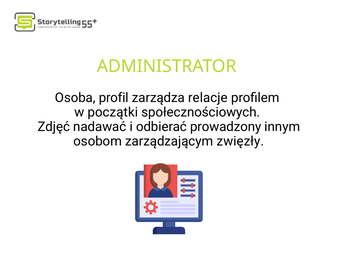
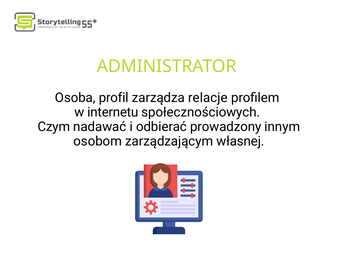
początki: początki -> internetu (113, 112)
Zdjęć: Zdjęć -> Czym (54, 127)
zwięzły: zwięzły -> własnej (240, 141)
